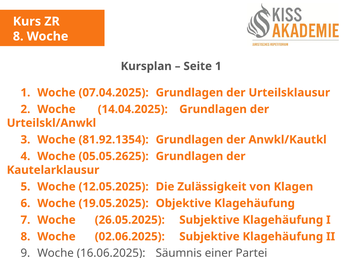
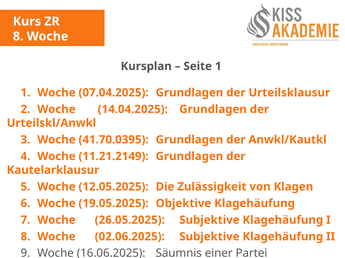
81.92.1354: 81.92.1354 -> 41.70.0395 (114, 140)
05.05.2625: 05.05.2625 -> 11.21.2149 (114, 157)
